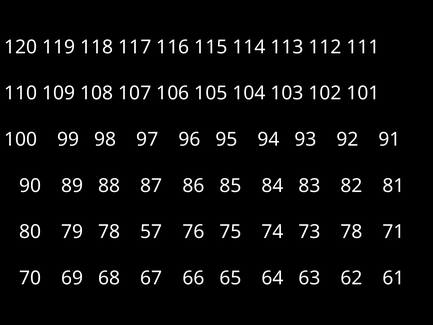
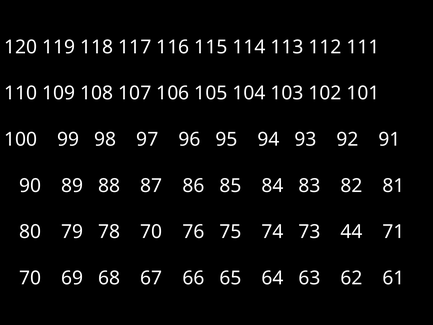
78 57: 57 -> 70 (151, 232)
73 78: 78 -> 44 (352, 232)
